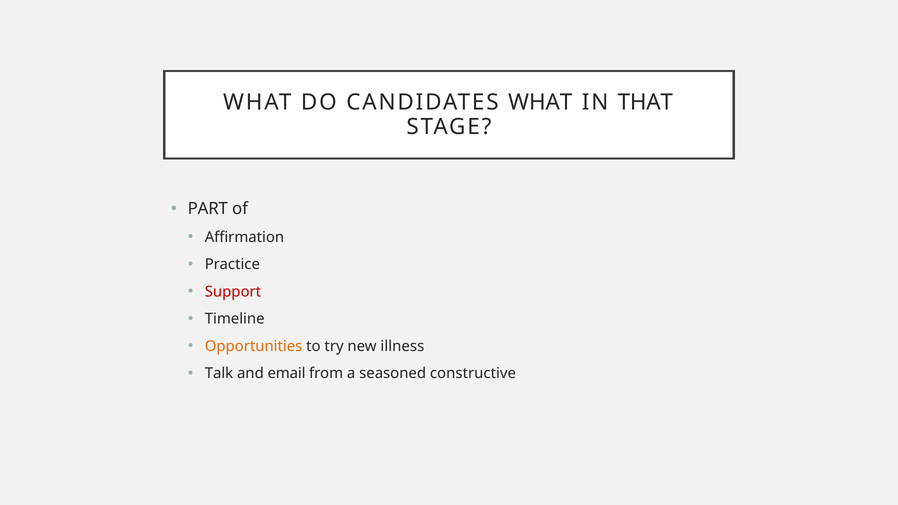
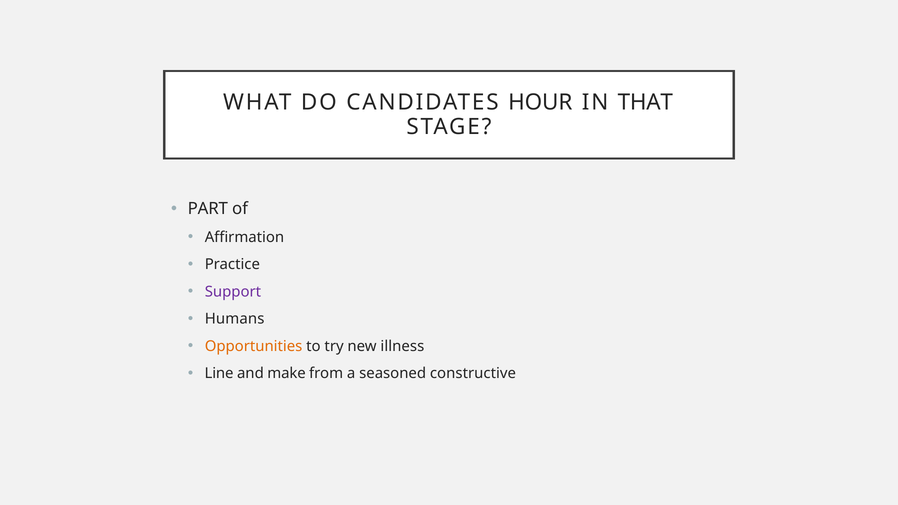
CANDIDATES WHAT: WHAT -> HOUR (540, 103)
Support colour: red -> purple (233, 292)
Timeline: Timeline -> Humans (235, 319)
Talk: Talk -> Line (219, 374)
email: email -> make (287, 374)
